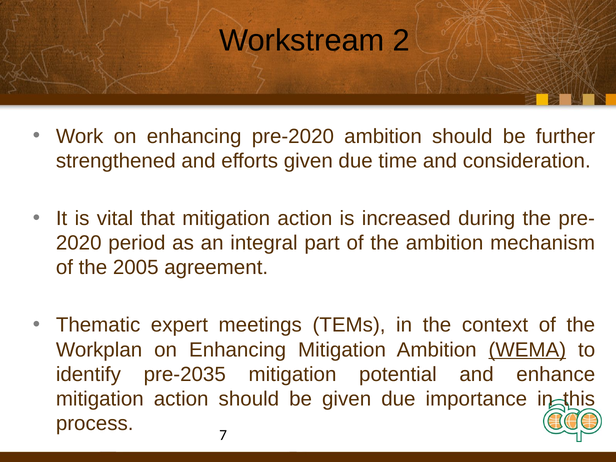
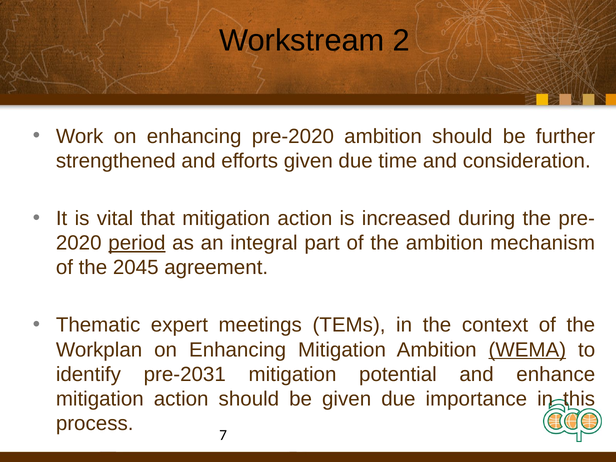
period underline: none -> present (137, 243)
2005: 2005 -> 2045 (136, 268)
pre-2035: pre-2035 -> pre-2031 (185, 374)
